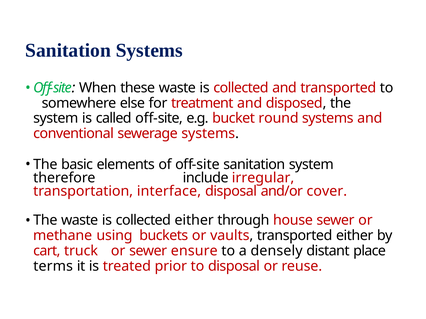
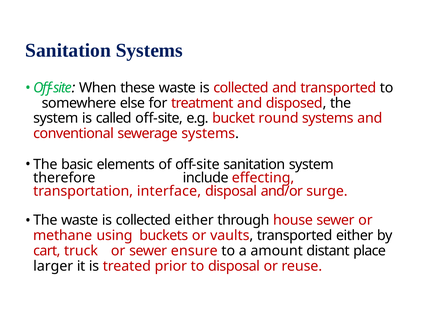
irregular: irregular -> effecting (263, 178)
cover: cover -> surge (327, 191)
densely: densely -> amount (277, 251)
terms: terms -> larger (53, 267)
